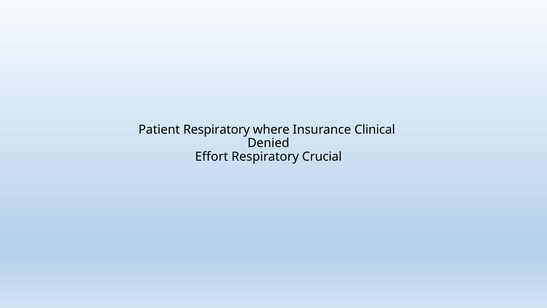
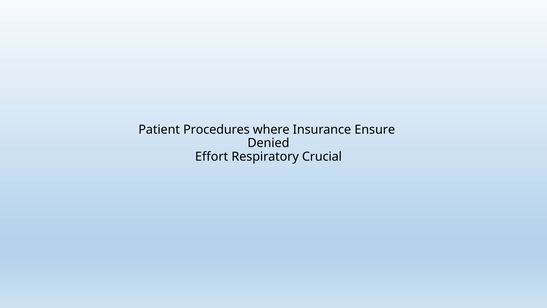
Patient Respiratory: Respiratory -> Procedures (216, 129)
Clinical: Clinical -> Ensure (375, 129)
